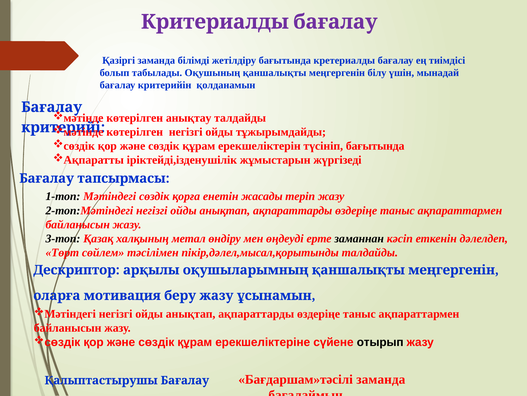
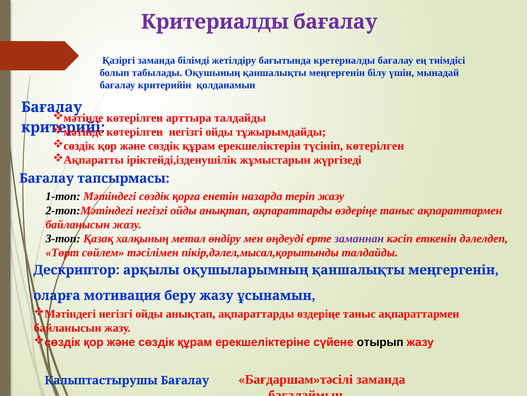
анықтау: анықтау -> арттыра (189, 118)
түсініп бағытында: бағытында -> көтерілген (375, 146)
жасады: жасады -> назарда (262, 196)
заманнан colour: black -> purple (359, 238)
